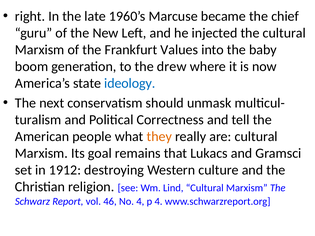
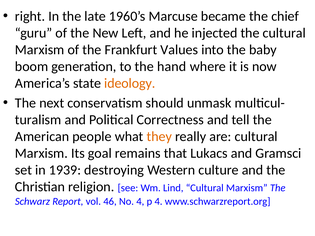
drew: drew -> hand (172, 67)
ideology colour: blue -> orange (130, 83)
1912: 1912 -> 1939 (65, 170)
